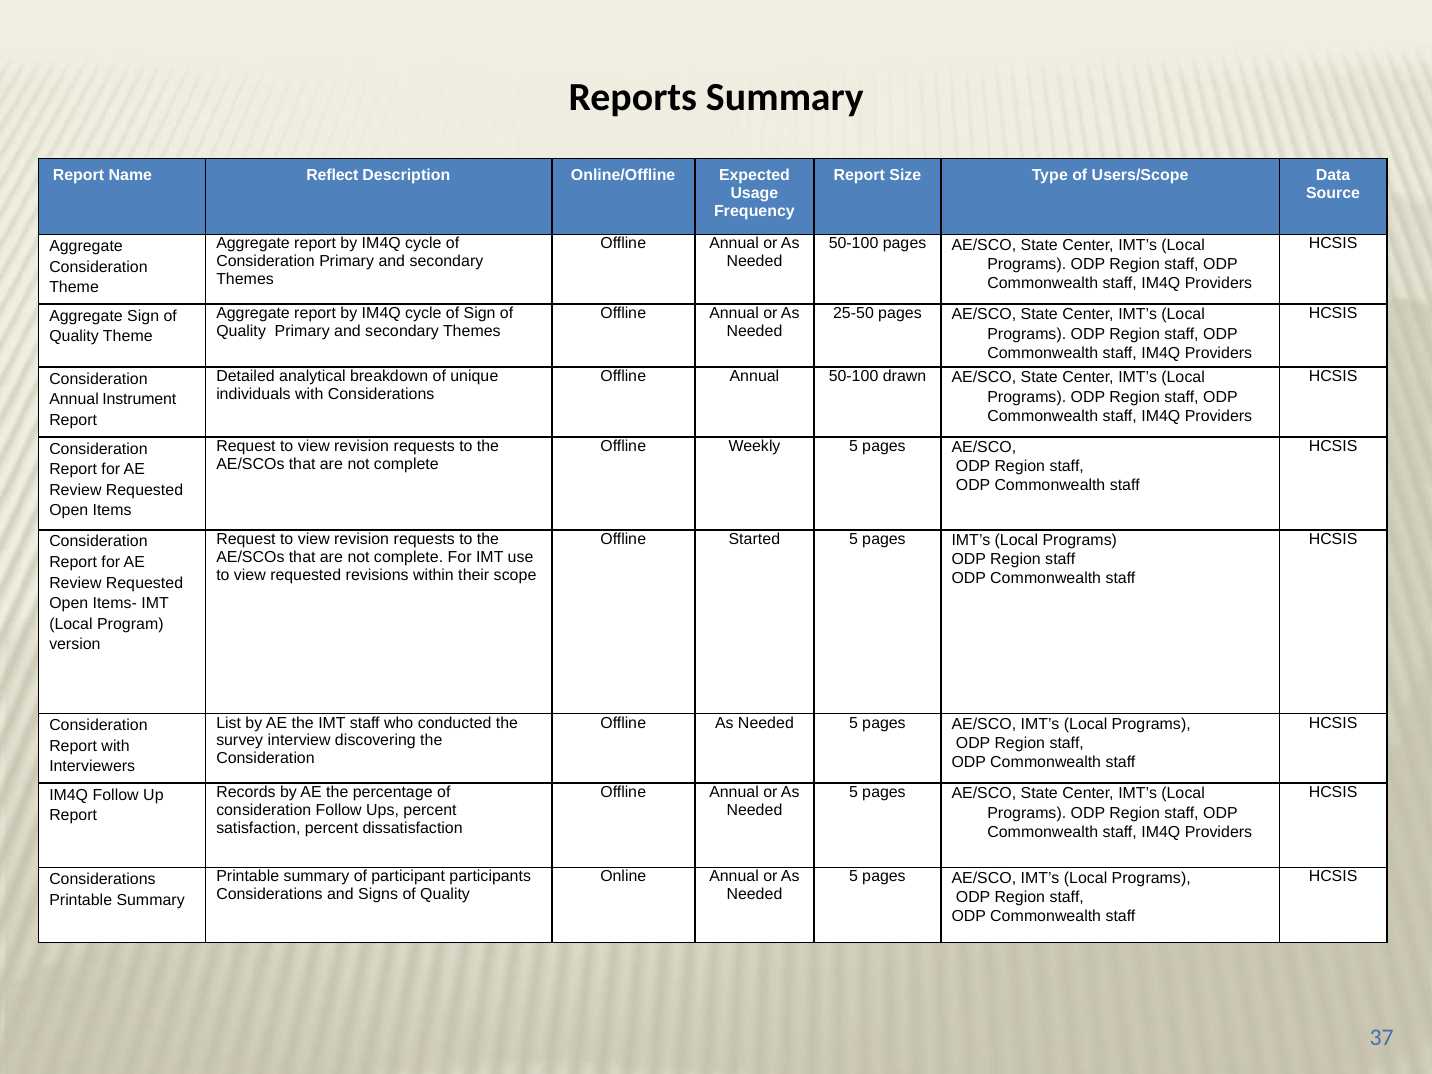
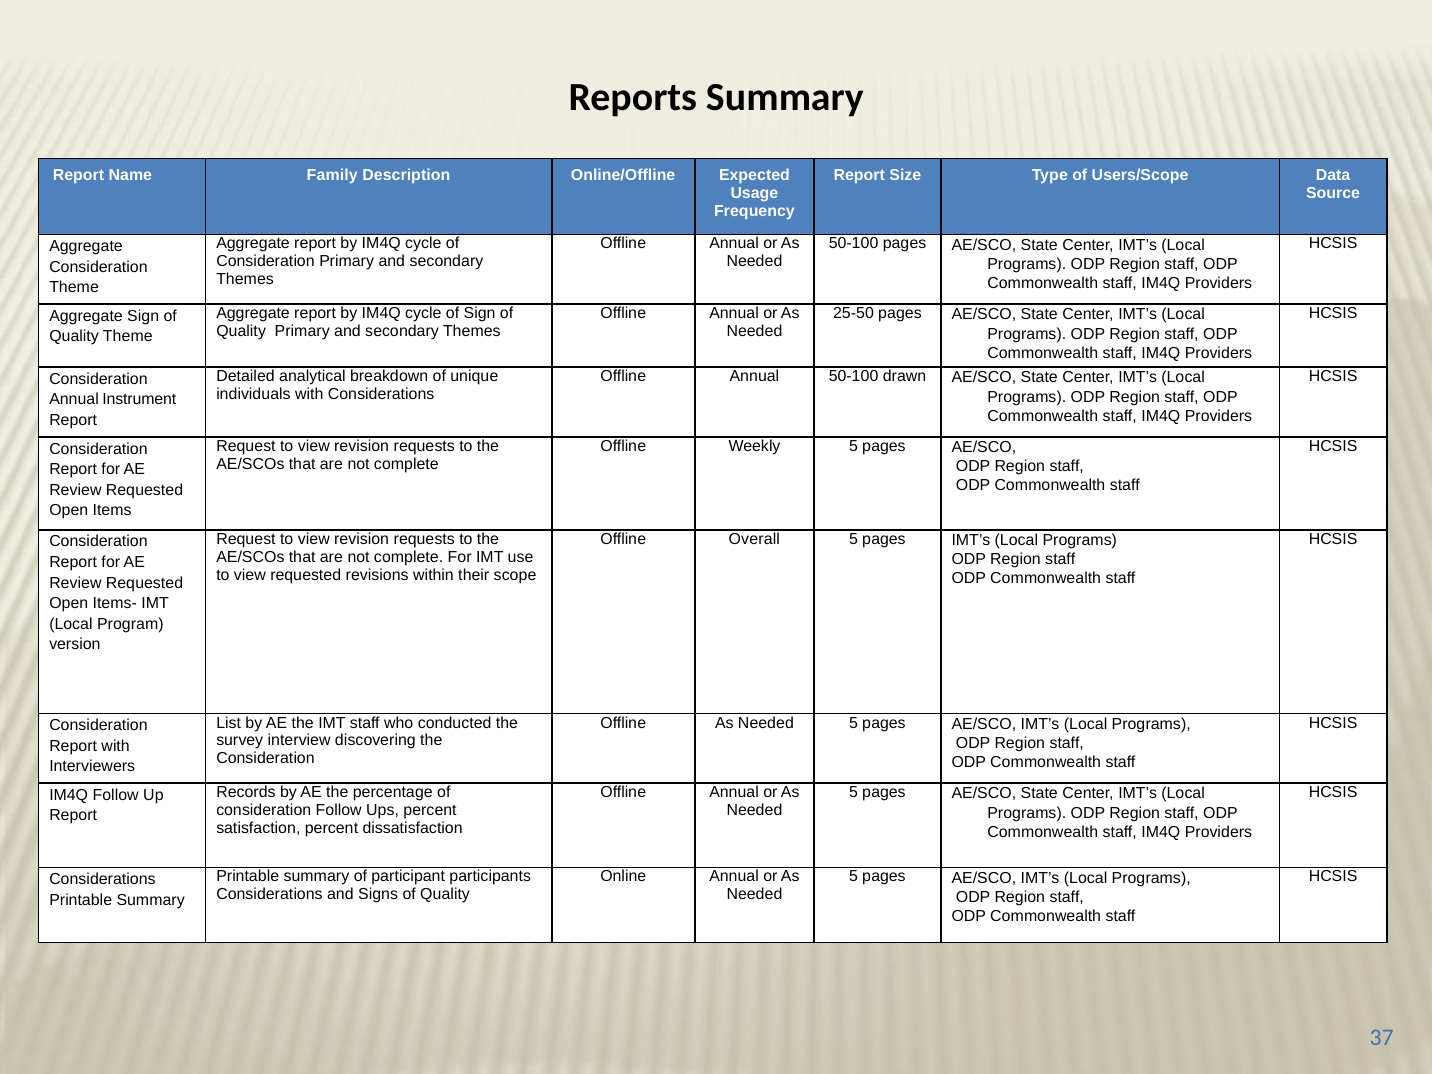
Reflect: Reflect -> Family (332, 175)
Started: Started -> Overall (754, 539)
